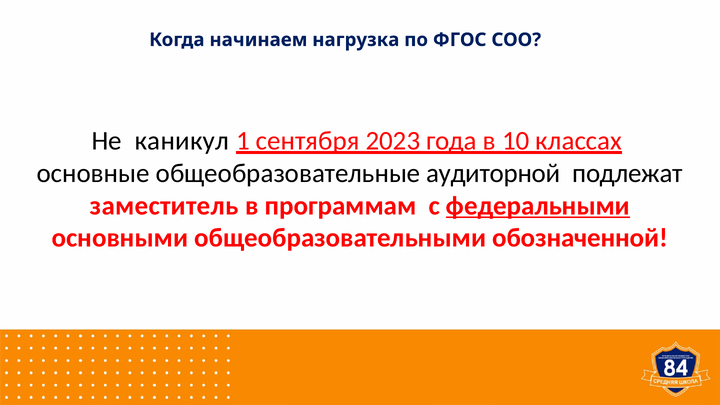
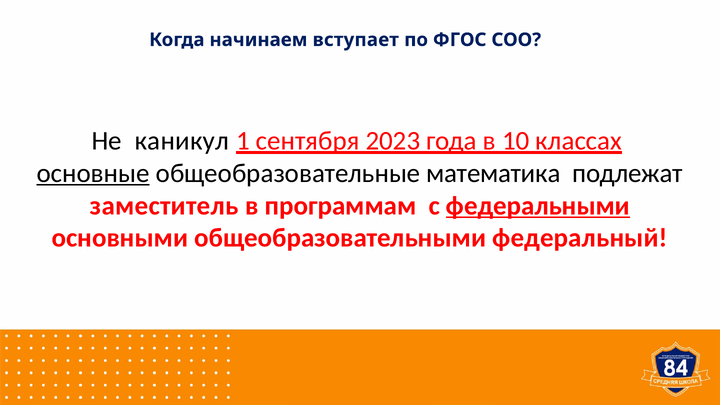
нагрузка: нагрузка -> вступает (356, 40)
основные underline: none -> present (93, 173)
аудиторной: аудиторной -> математика (493, 173)
обозначенной: обозначенной -> федеральный (580, 238)
